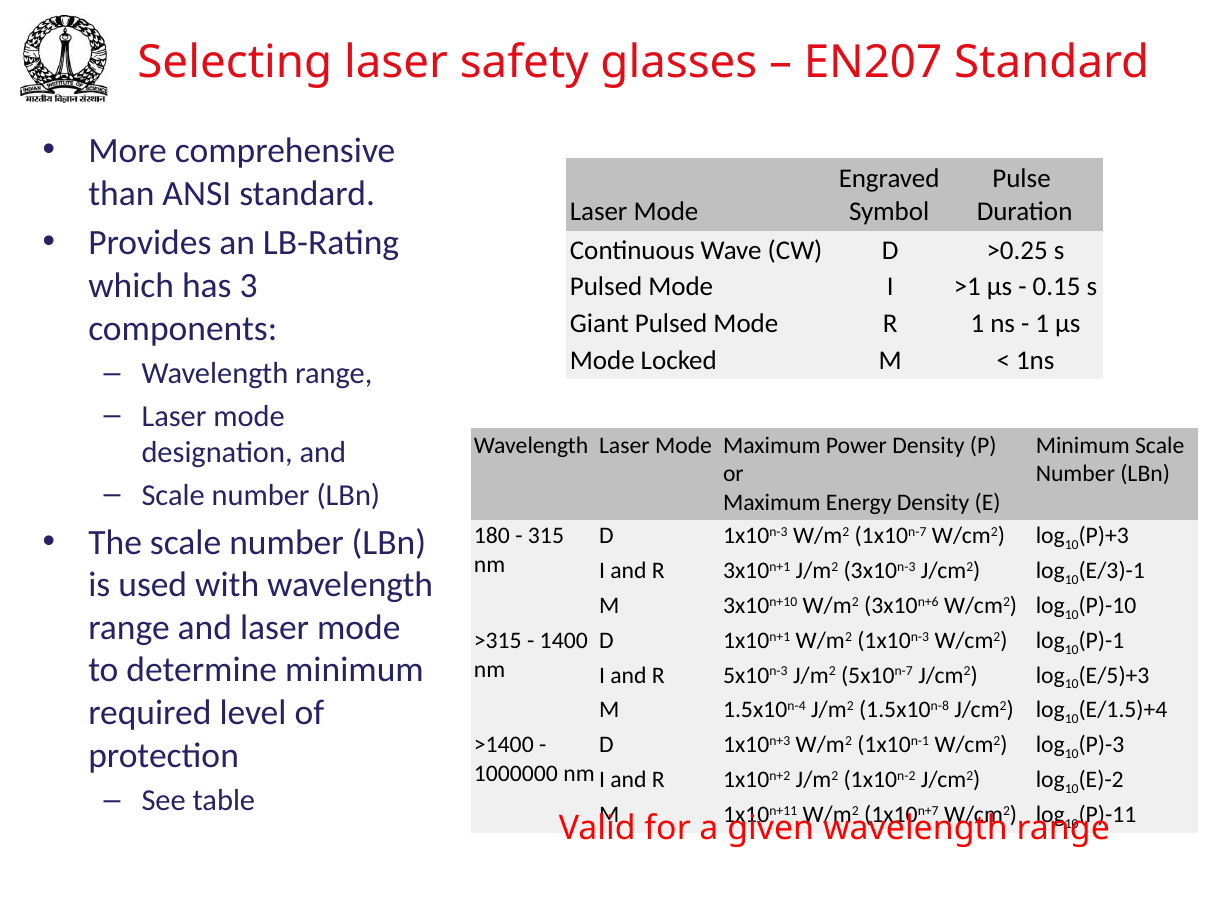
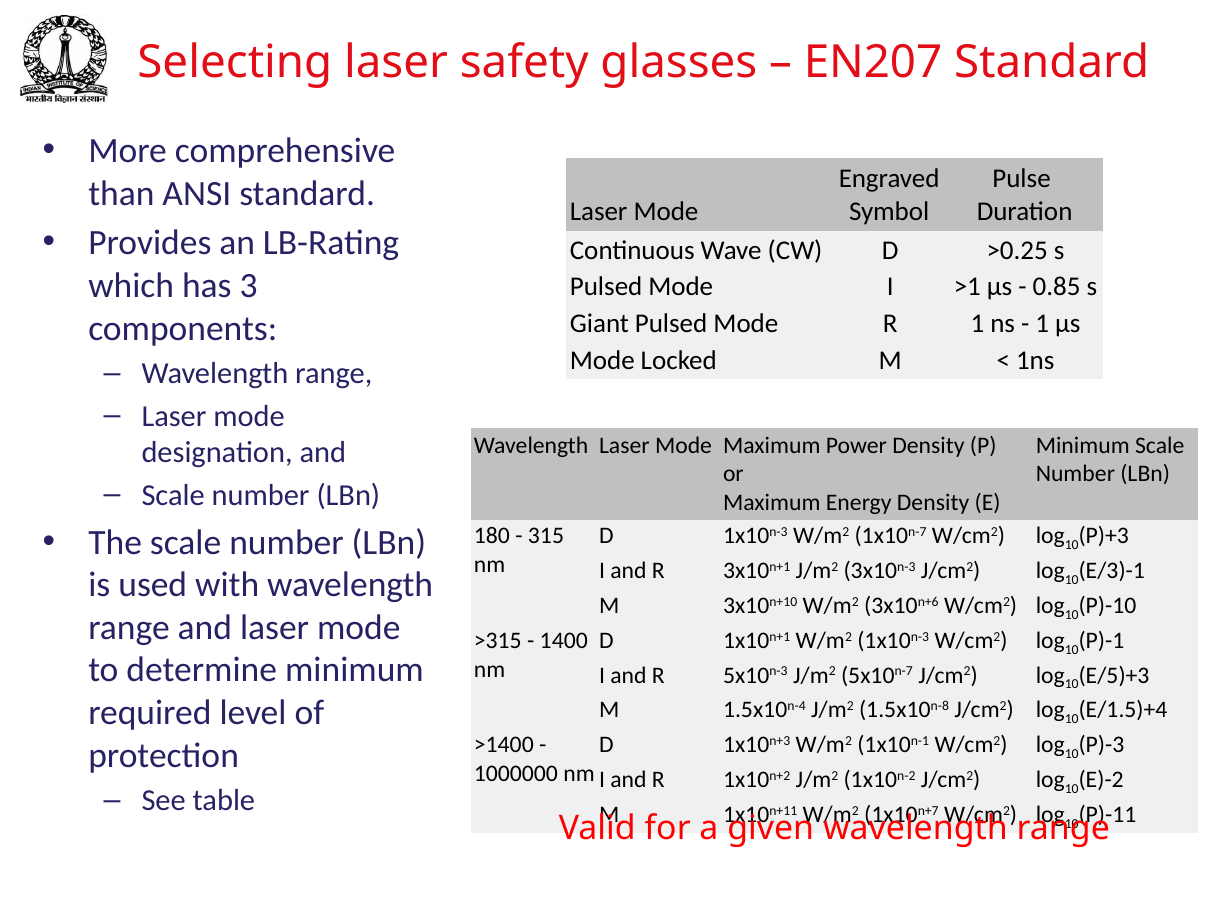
0.15: 0.15 -> 0.85 (1057, 287)
